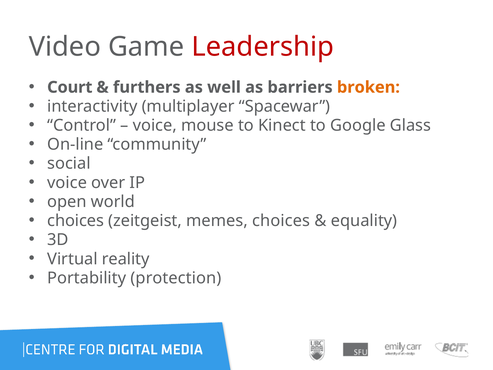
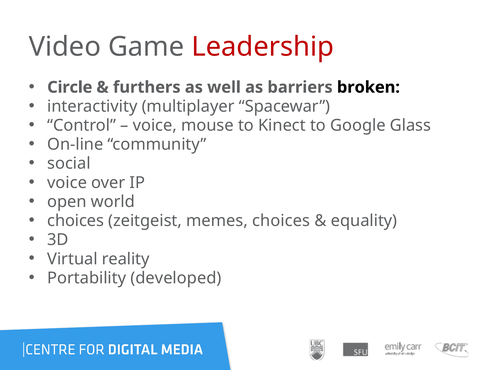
Court: Court -> Circle (70, 87)
broken colour: orange -> black (368, 87)
protection: protection -> developed (176, 278)
